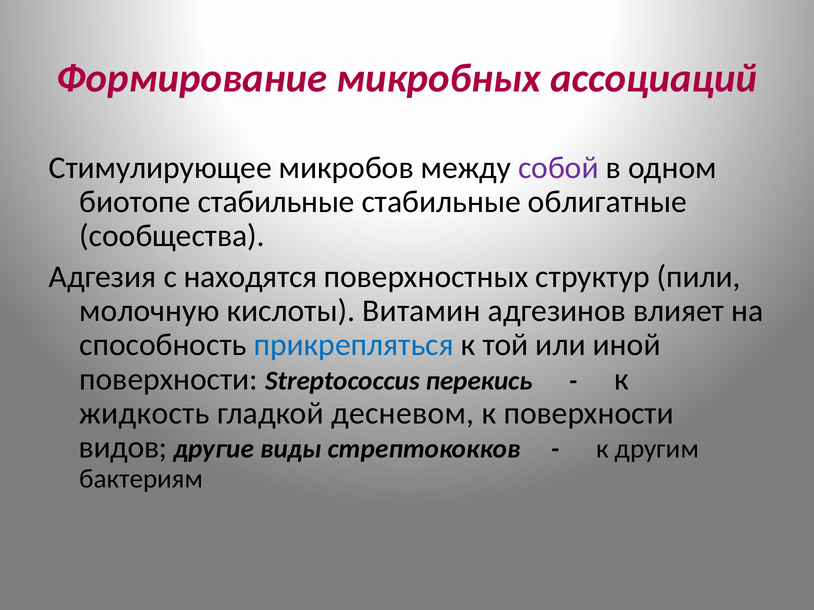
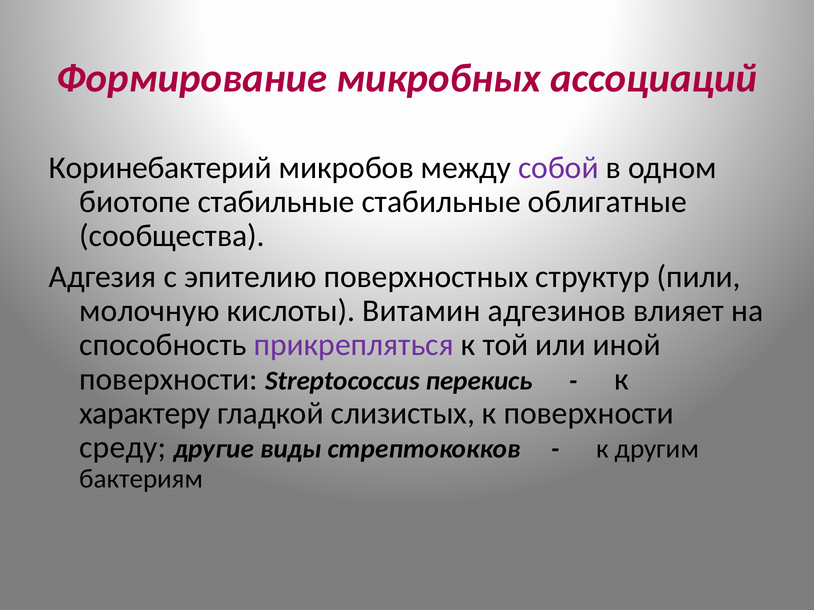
Стимулирующее: Стимулирующее -> Коринебактерий (160, 168)
находятся: находятся -> эпителию (250, 277)
прикрепляться colour: blue -> purple (354, 345)
жидкость: жидкость -> характеру (145, 414)
десневом: десневом -> слизистых (403, 414)
видов: видов -> среду (123, 448)
